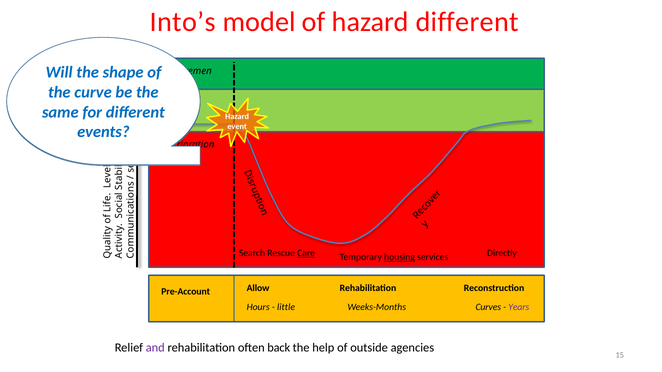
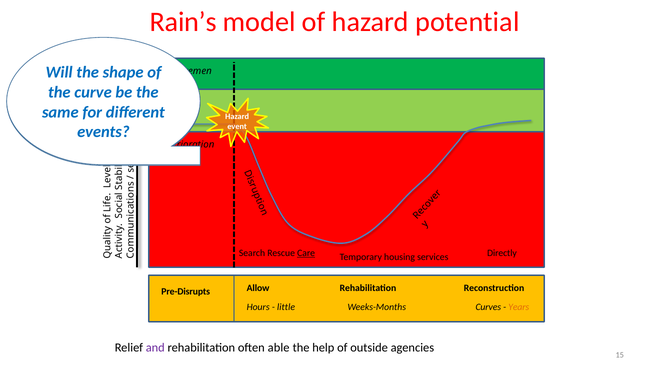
Into’s: Into’s -> Rain’s (183, 22)
hazard different: different -> potential (467, 22)
housing underline: present -> none (400, 257)
Pre-Account: Pre-Account -> Pre-Disrupts (186, 292)
Years colour: purple -> orange (519, 308)
back: back -> able (279, 348)
